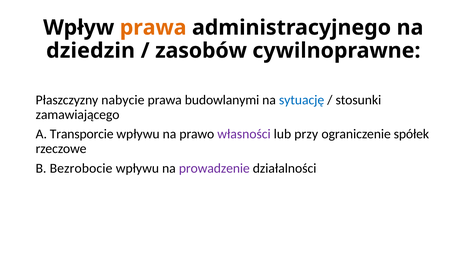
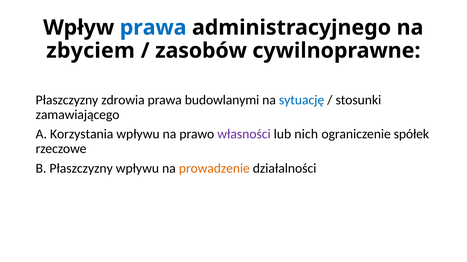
prawa colour: orange -> blue (153, 28)
dziedzin: dziedzin -> zbyciem (91, 51)
nabycie: nabycie -> zdrowia (123, 100)
Transporcie: Transporcie -> Korzystania (82, 134)
przy: przy -> nich (306, 134)
B Bezrobocie: Bezrobocie -> Płaszczyzny (81, 169)
prowadzenie colour: purple -> orange (214, 169)
